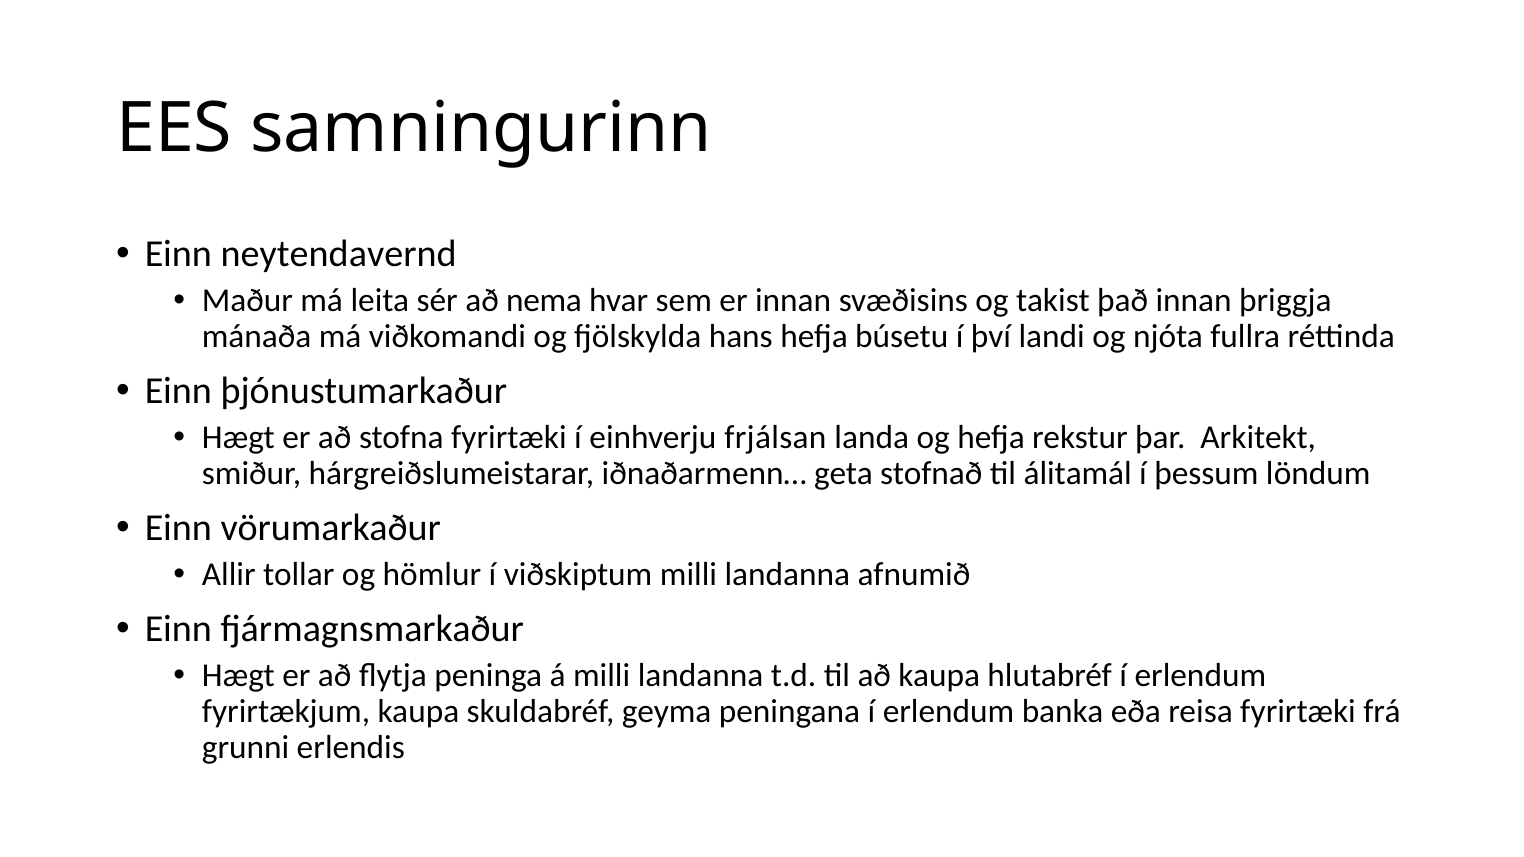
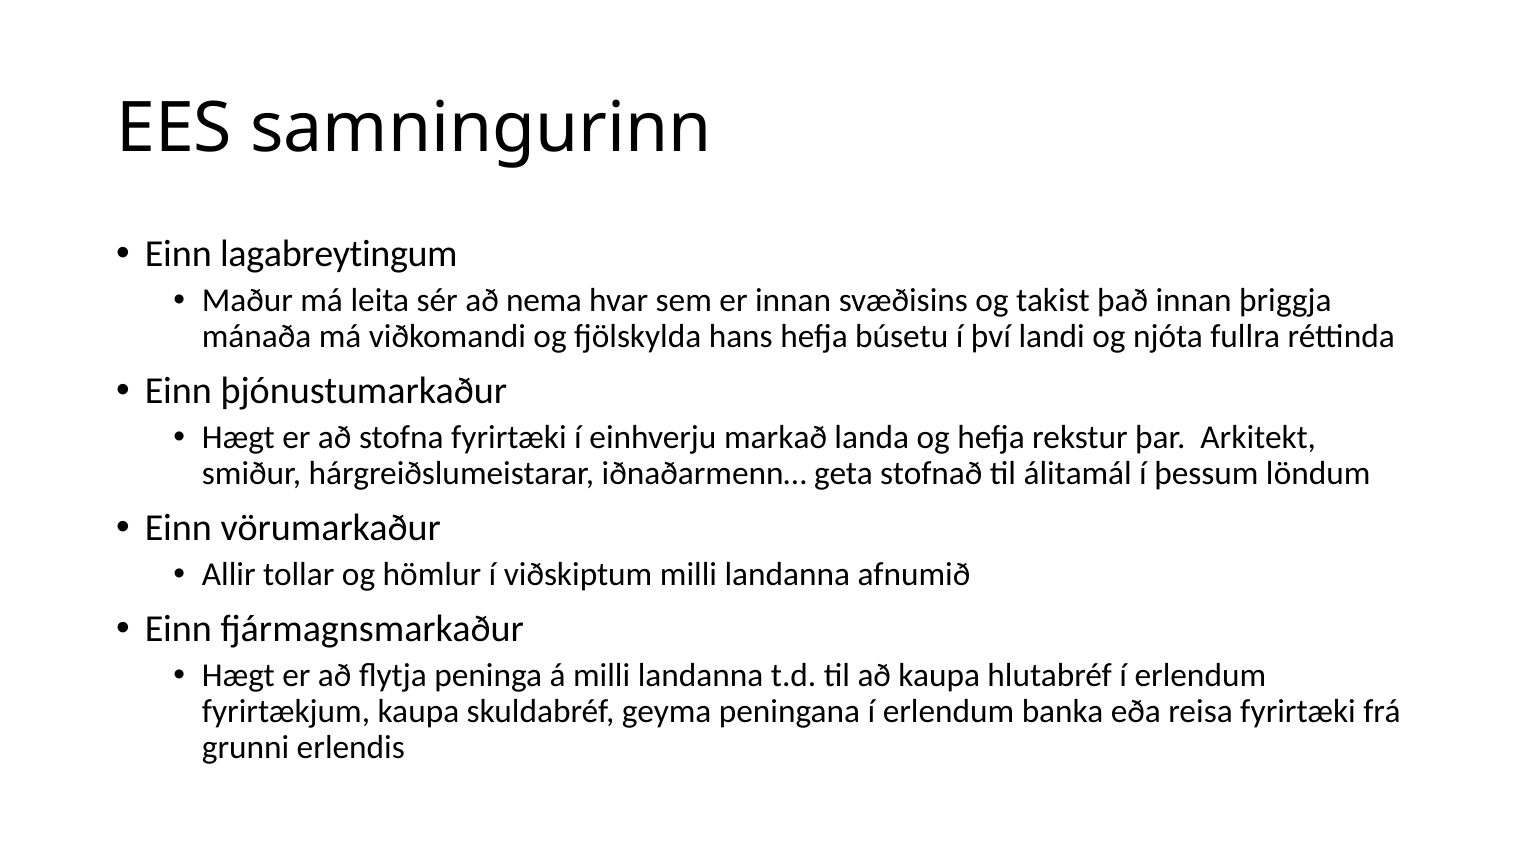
neytendavernd: neytendavernd -> lagabreytingum (339, 254)
frjálsan: frjálsan -> markað (776, 438)
